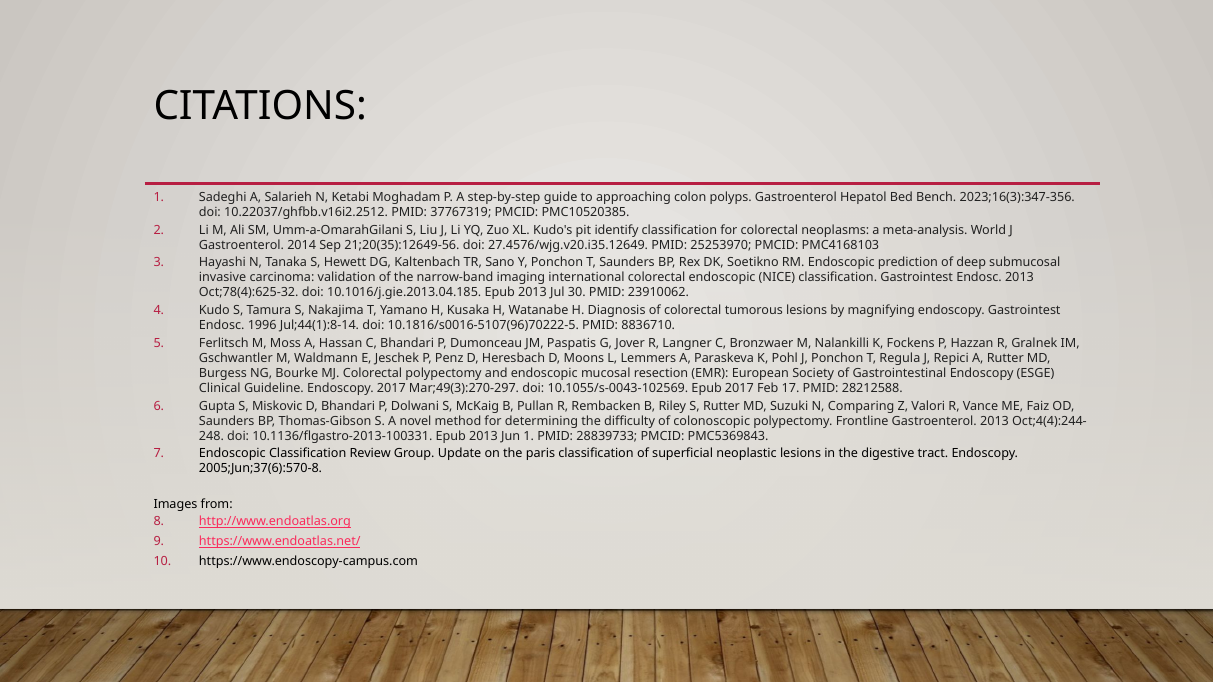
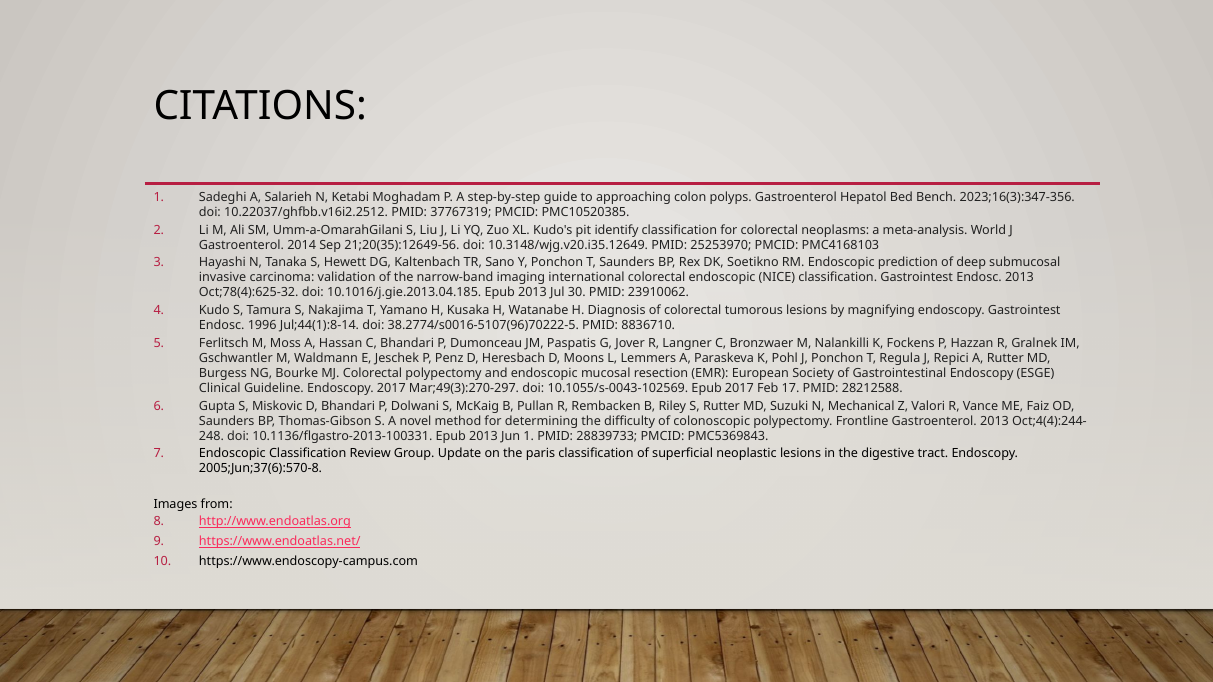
27.4576/wjg.v20.i35.12649: 27.4576/wjg.v20.i35.12649 -> 10.3148/wjg.v20.i35.12649 (568, 245)
10.1816/s0016-5107(96)70222-5: 10.1816/s0016-5107(96)70222-5 -> 38.2774/s0016-5107(96)70222-5 (483, 326)
Comparing: Comparing -> Mechanical (861, 406)
